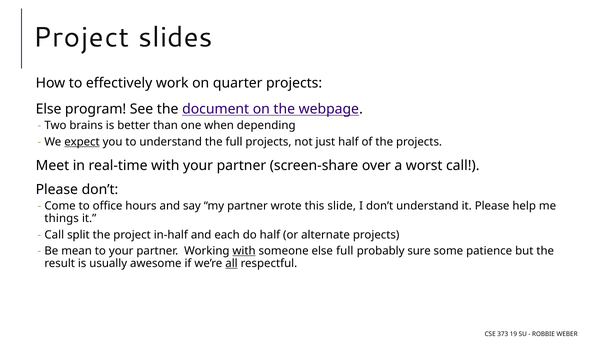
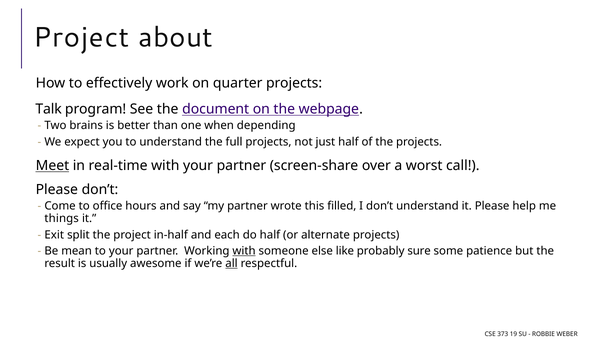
slides: slides -> about (176, 37)
Else: Else -> Talk (49, 109)
expect underline: present -> none (82, 142)
Meet underline: none -> present (52, 166)
slide: slide -> filled (342, 206)
Call: Call -> Exit (54, 235)
else full: full -> like (345, 251)
